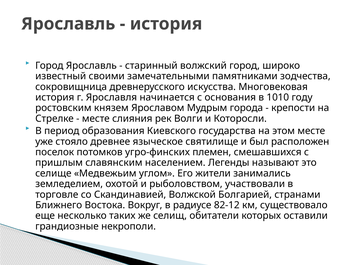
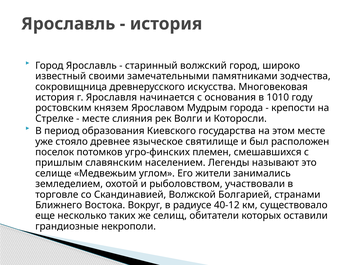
82-12: 82-12 -> 40-12 (227, 205)
